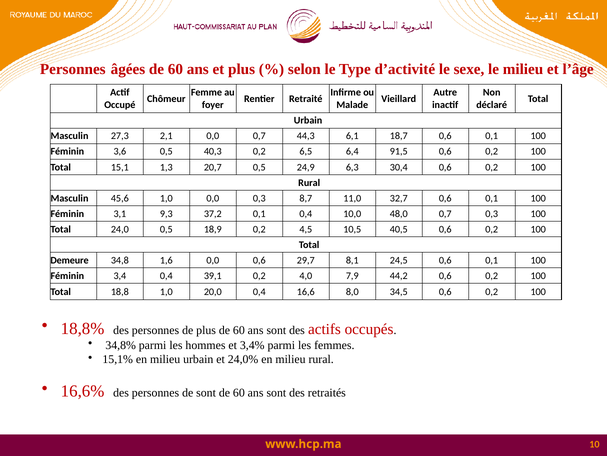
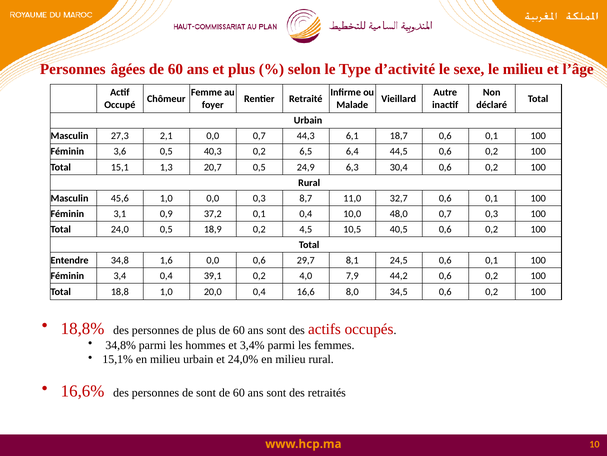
91,5: 91,5 -> 44,5 (399, 151)
9,3: 9,3 -> 0,9 (166, 213)
Demeure: Demeure -> Entendre (70, 260)
